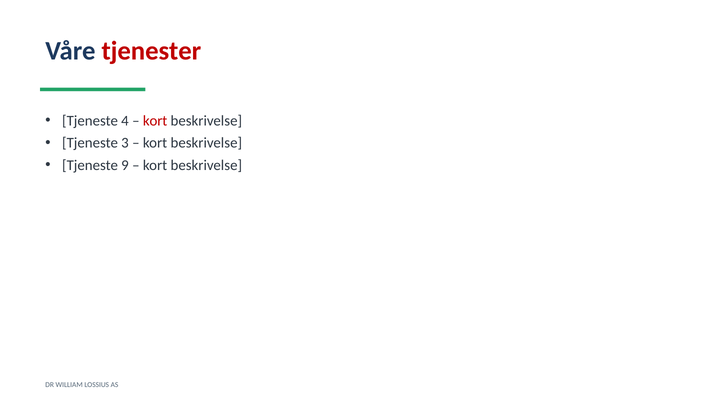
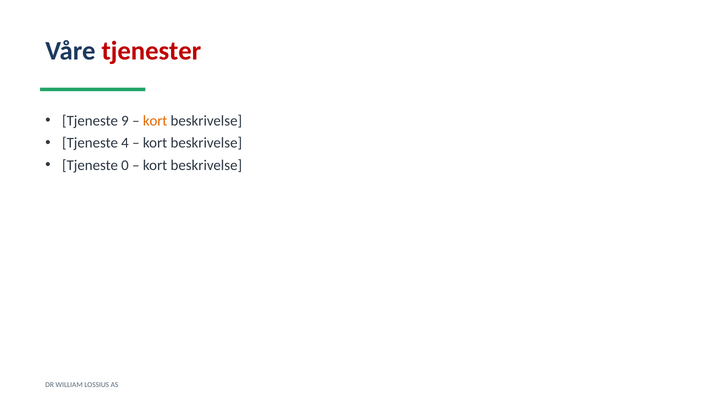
4: 4 -> 9 (125, 121)
kort colour: red -> orange (155, 121)
3: 3 -> 4 (125, 143)
9: 9 -> 0 (125, 165)
